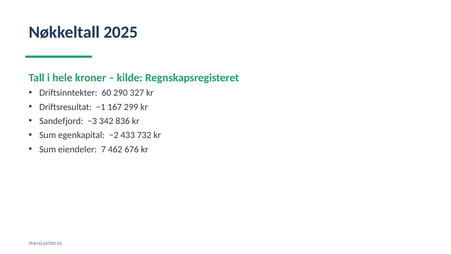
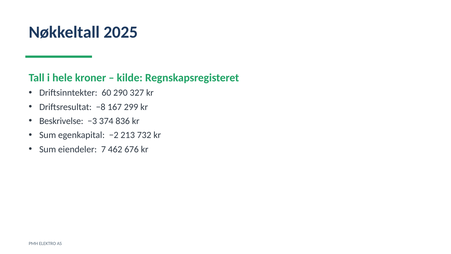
−1: −1 -> −8 (101, 107)
Sandefjord: Sandefjord -> Beskrivelse (61, 121)
342: 342 -> 374 (106, 121)
433: 433 -> 213 (128, 135)
